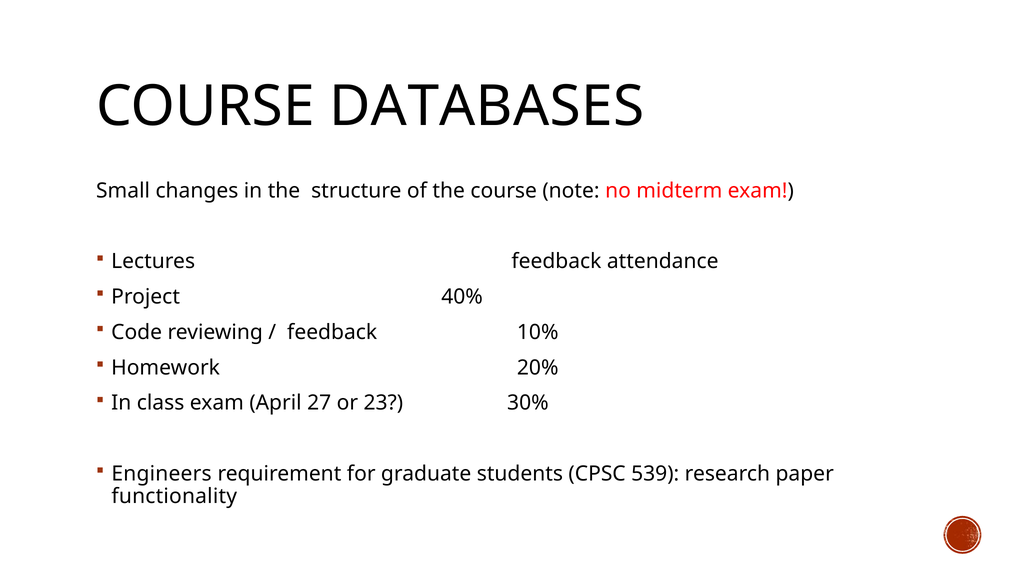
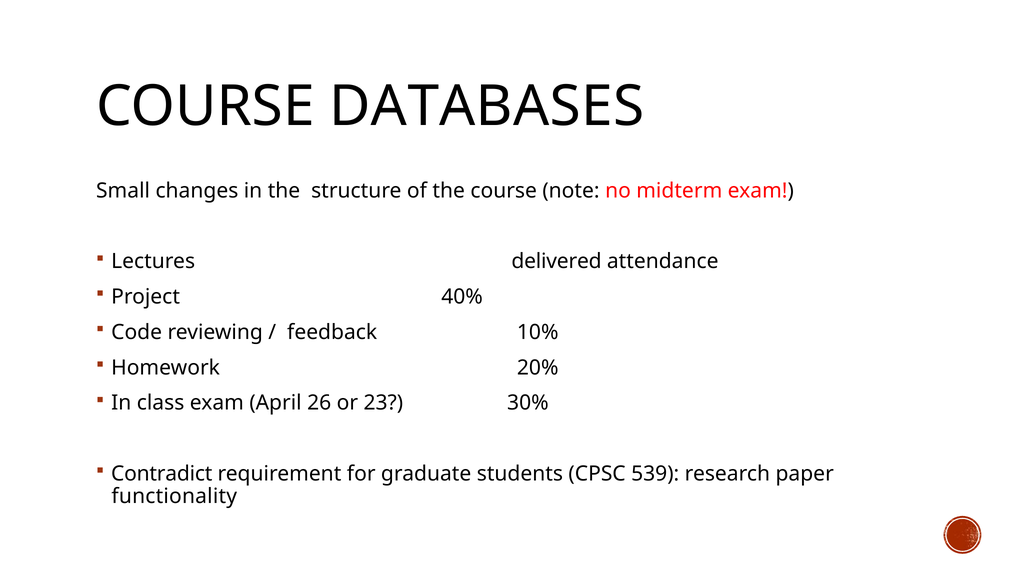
Lectures feedback: feedback -> delivered (557, 261)
27: 27 -> 26 (319, 403)
Engineers: Engineers -> Contradict (162, 473)
